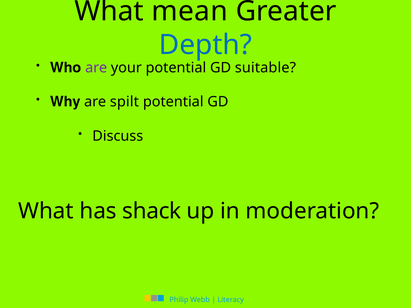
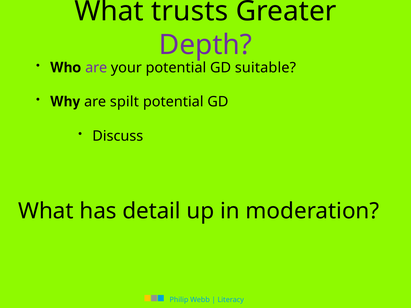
mean: mean -> trusts (190, 11)
Depth colour: blue -> purple (205, 45)
shack: shack -> detail (152, 211)
